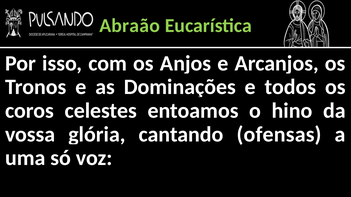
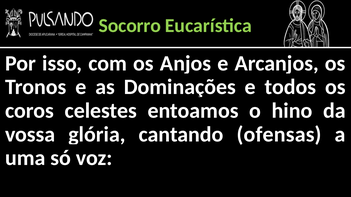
Abraão: Abraão -> Socorro (130, 26)
